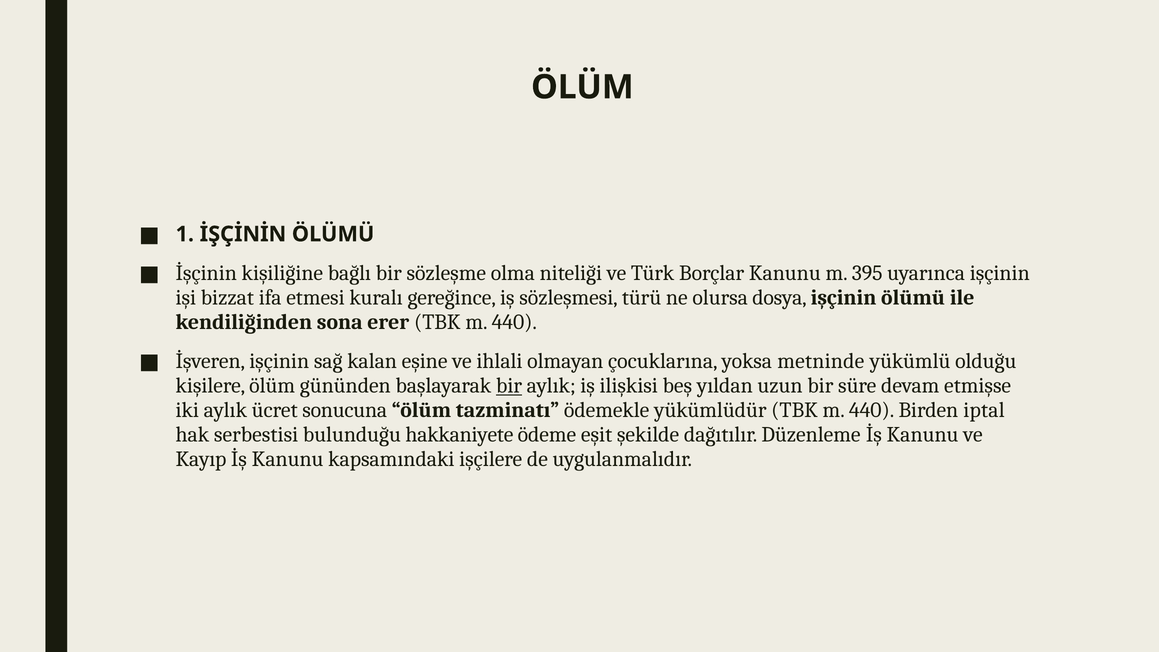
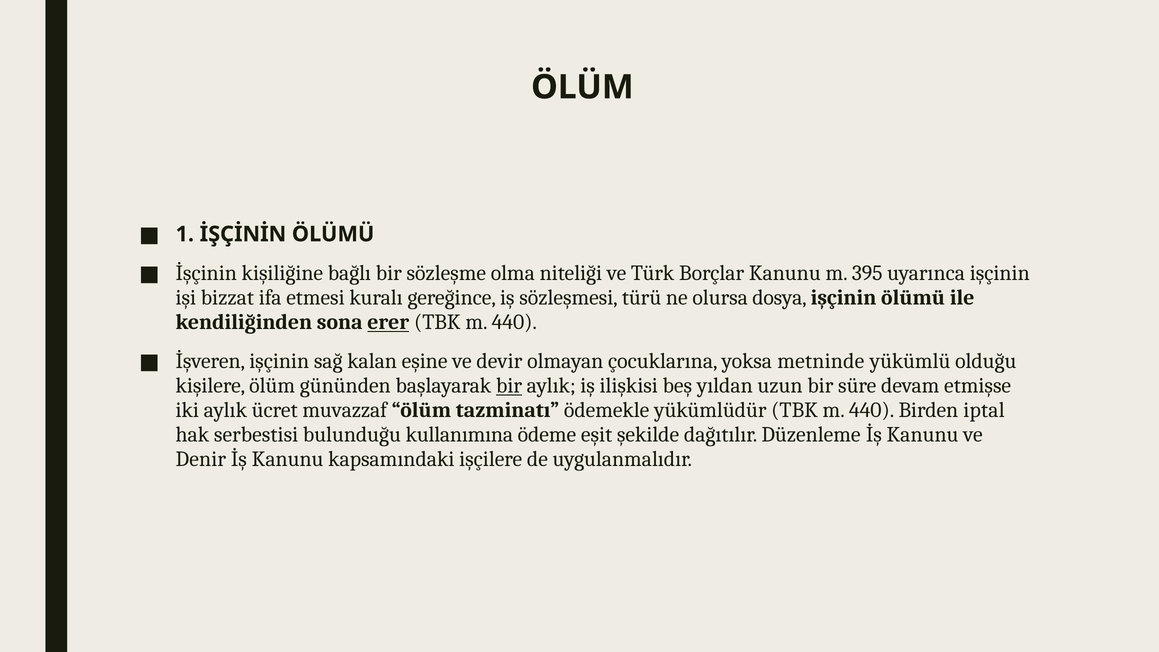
erer underline: none -> present (388, 322)
ihlali: ihlali -> devir (499, 361)
sonucuna: sonucuna -> muvazzaf (345, 410)
hakkaniyete: hakkaniyete -> kullanımına (459, 435)
Kayıp: Kayıp -> Denir (201, 459)
